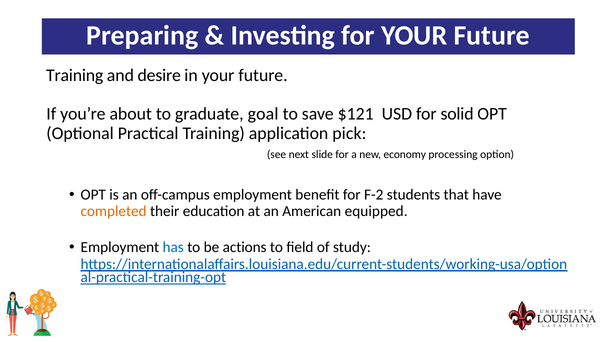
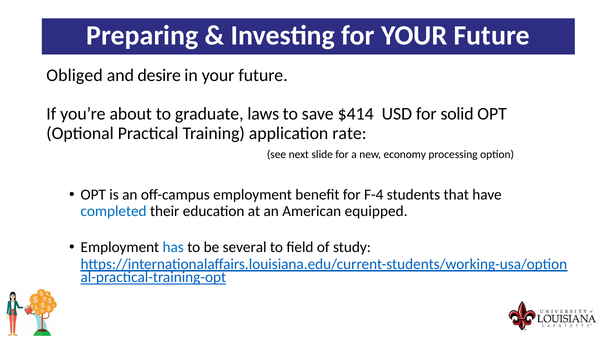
Training: Training -> Obliged (75, 76)
goal: goal -> laws (263, 114)
$121: $121 -> $414 (356, 114)
pick: pick -> rate (349, 133)
F-2: F-2 -> F-4 (374, 195)
completed colour: orange -> blue (114, 211)
actions: actions -> several (245, 247)
